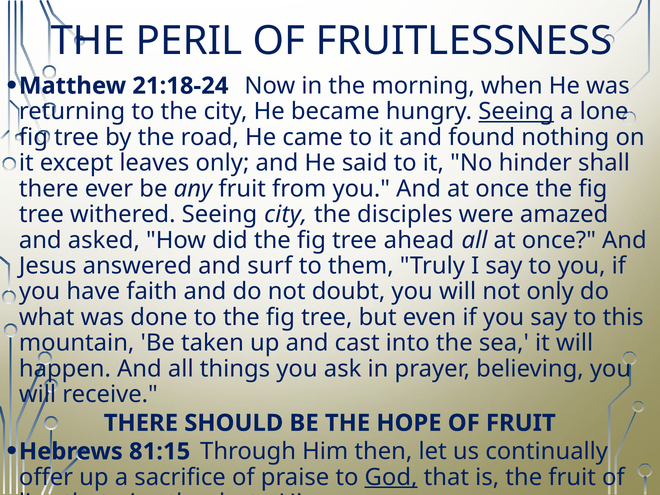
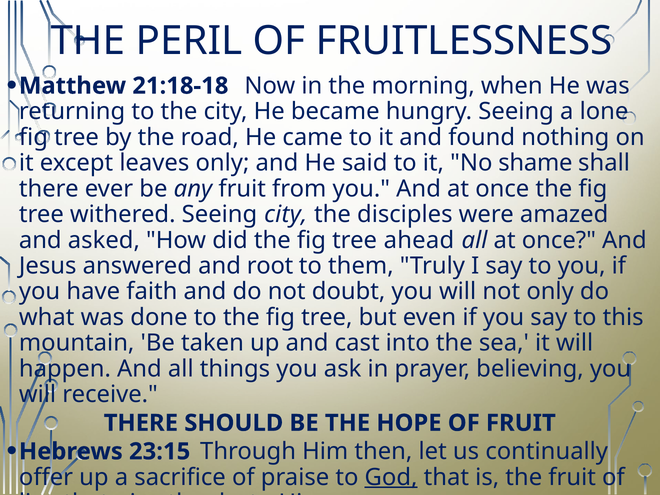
21:18-24: 21:18-24 -> 21:18-18 (180, 86)
Seeing underline: present -> none (516, 112)
hinder: hinder -> shame (535, 163)
surf: surf -> root (270, 266)
81:15: 81:15 -> 23:15 (160, 451)
